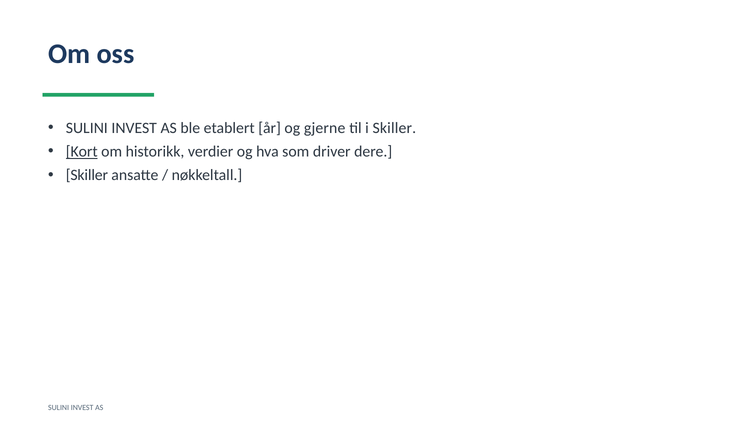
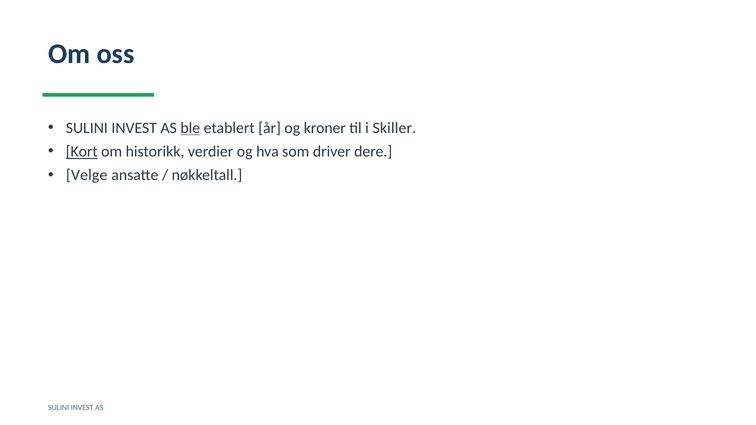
ble underline: none -> present (190, 128)
gjerne: gjerne -> kroner (325, 128)
Skiller: Skiller -> Velge (87, 175)
